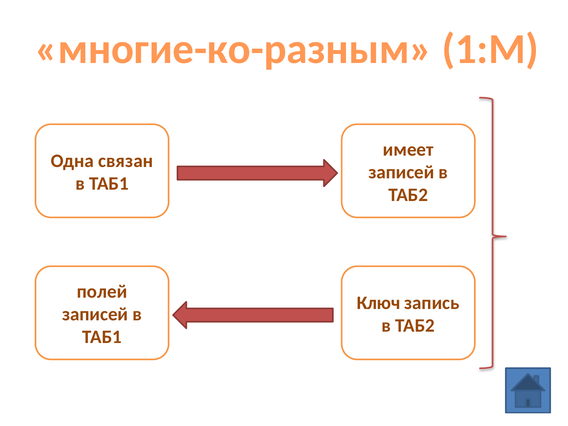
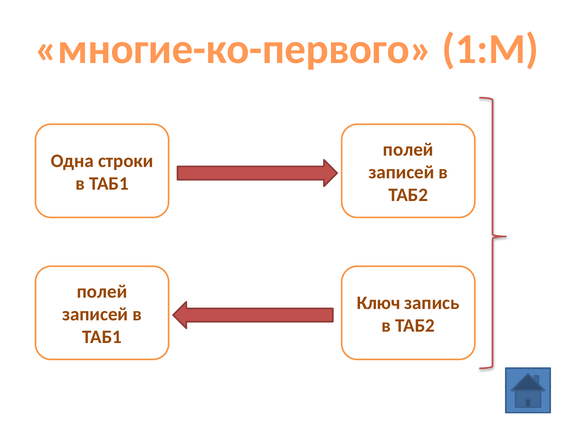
многие-ко-разным: многие-ко-разным -> многие-ко-первого (234, 49)
имеет: имеет -> полей (408, 149)
связан: связан -> строки (126, 161)
